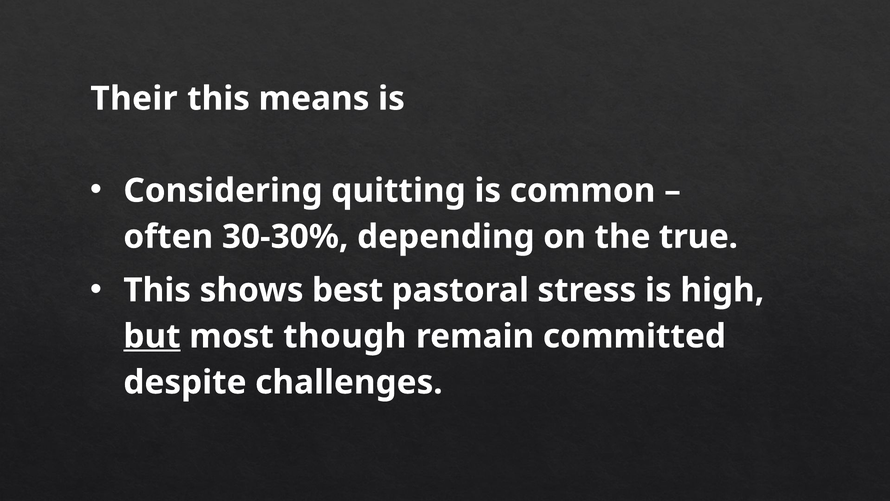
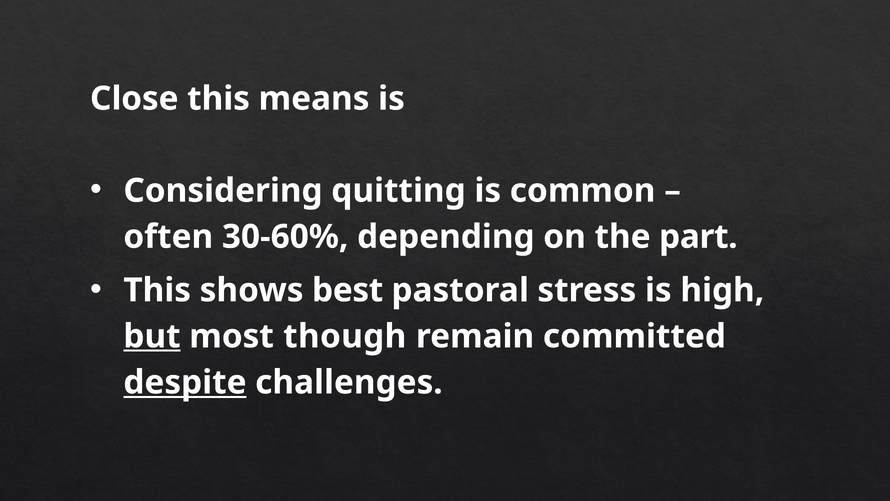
Their: Their -> Close (134, 99)
30-30%: 30-30% -> 30-60% (285, 237)
true: true -> part (698, 237)
despite underline: none -> present (185, 382)
